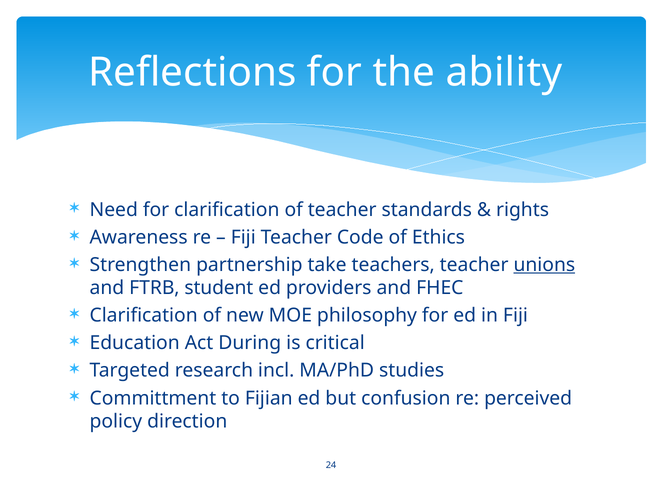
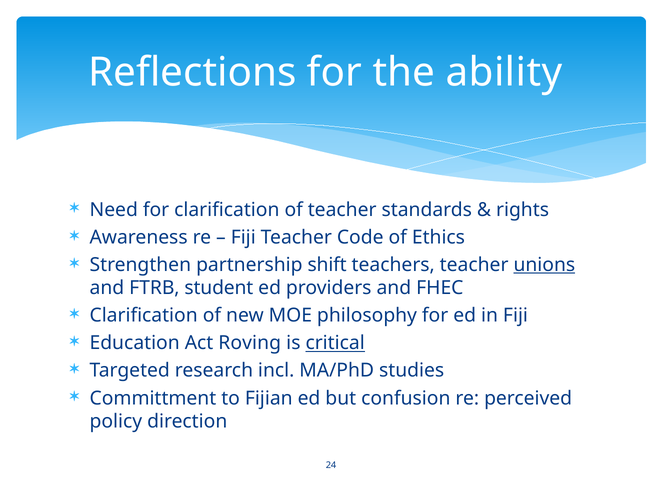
take: take -> shift (327, 265)
During: During -> Roving (250, 343)
critical underline: none -> present (335, 343)
